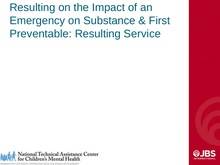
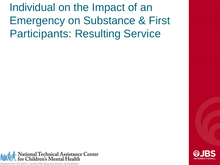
Resulting: Resulting -> Individual (32, 7)
Preventable: Preventable -> Participants (41, 34)
